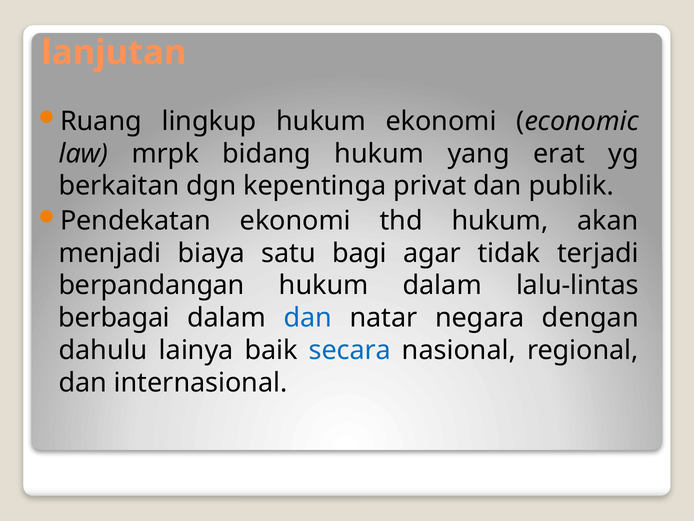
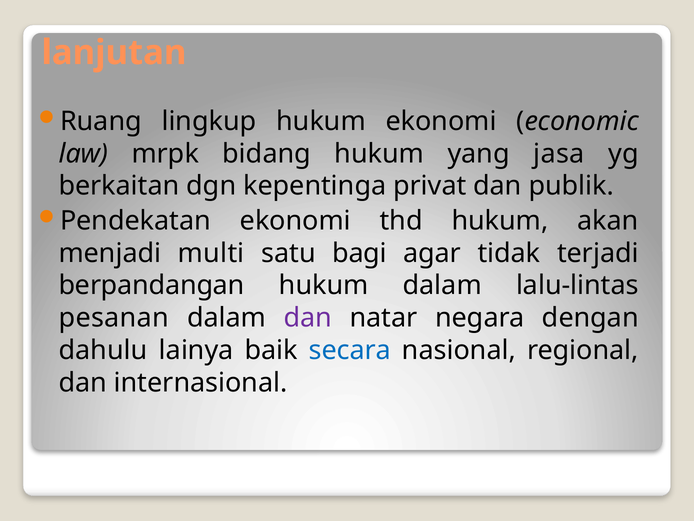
erat: erat -> jasa (559, 154)
biaya: biaya -> multi (211, 253)
berbagai: berbagai -> pesanan (114, 318)
dan colour: blue -> purple (308, 318)
